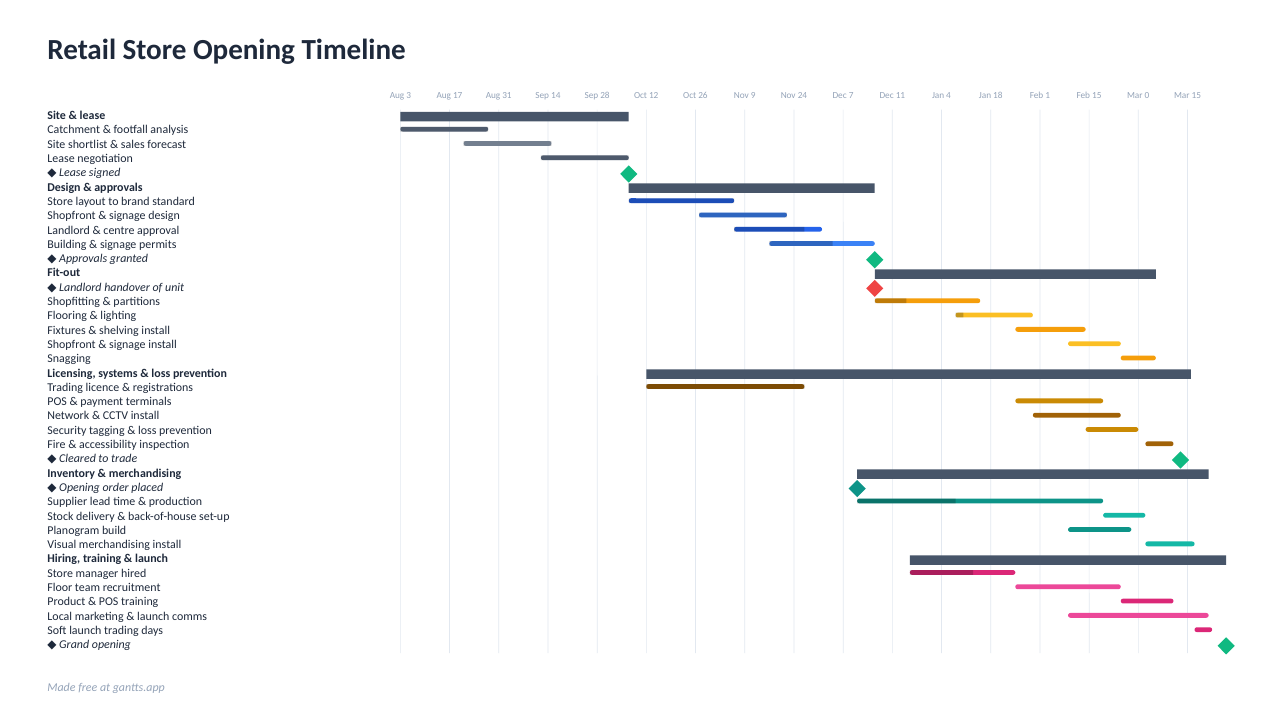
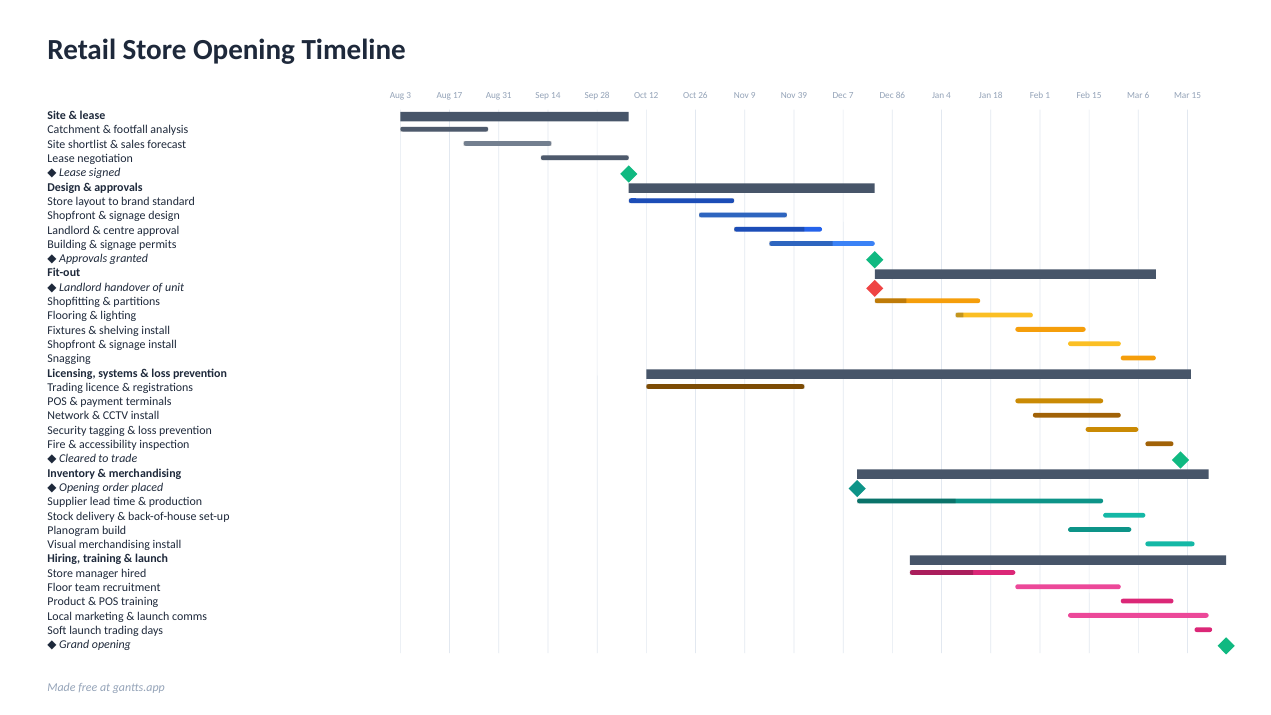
24: 24 -> 39 (802, 95)
11: 11 -> 86 (900, 95)
0: 0 -> 6 (1147, 95)
